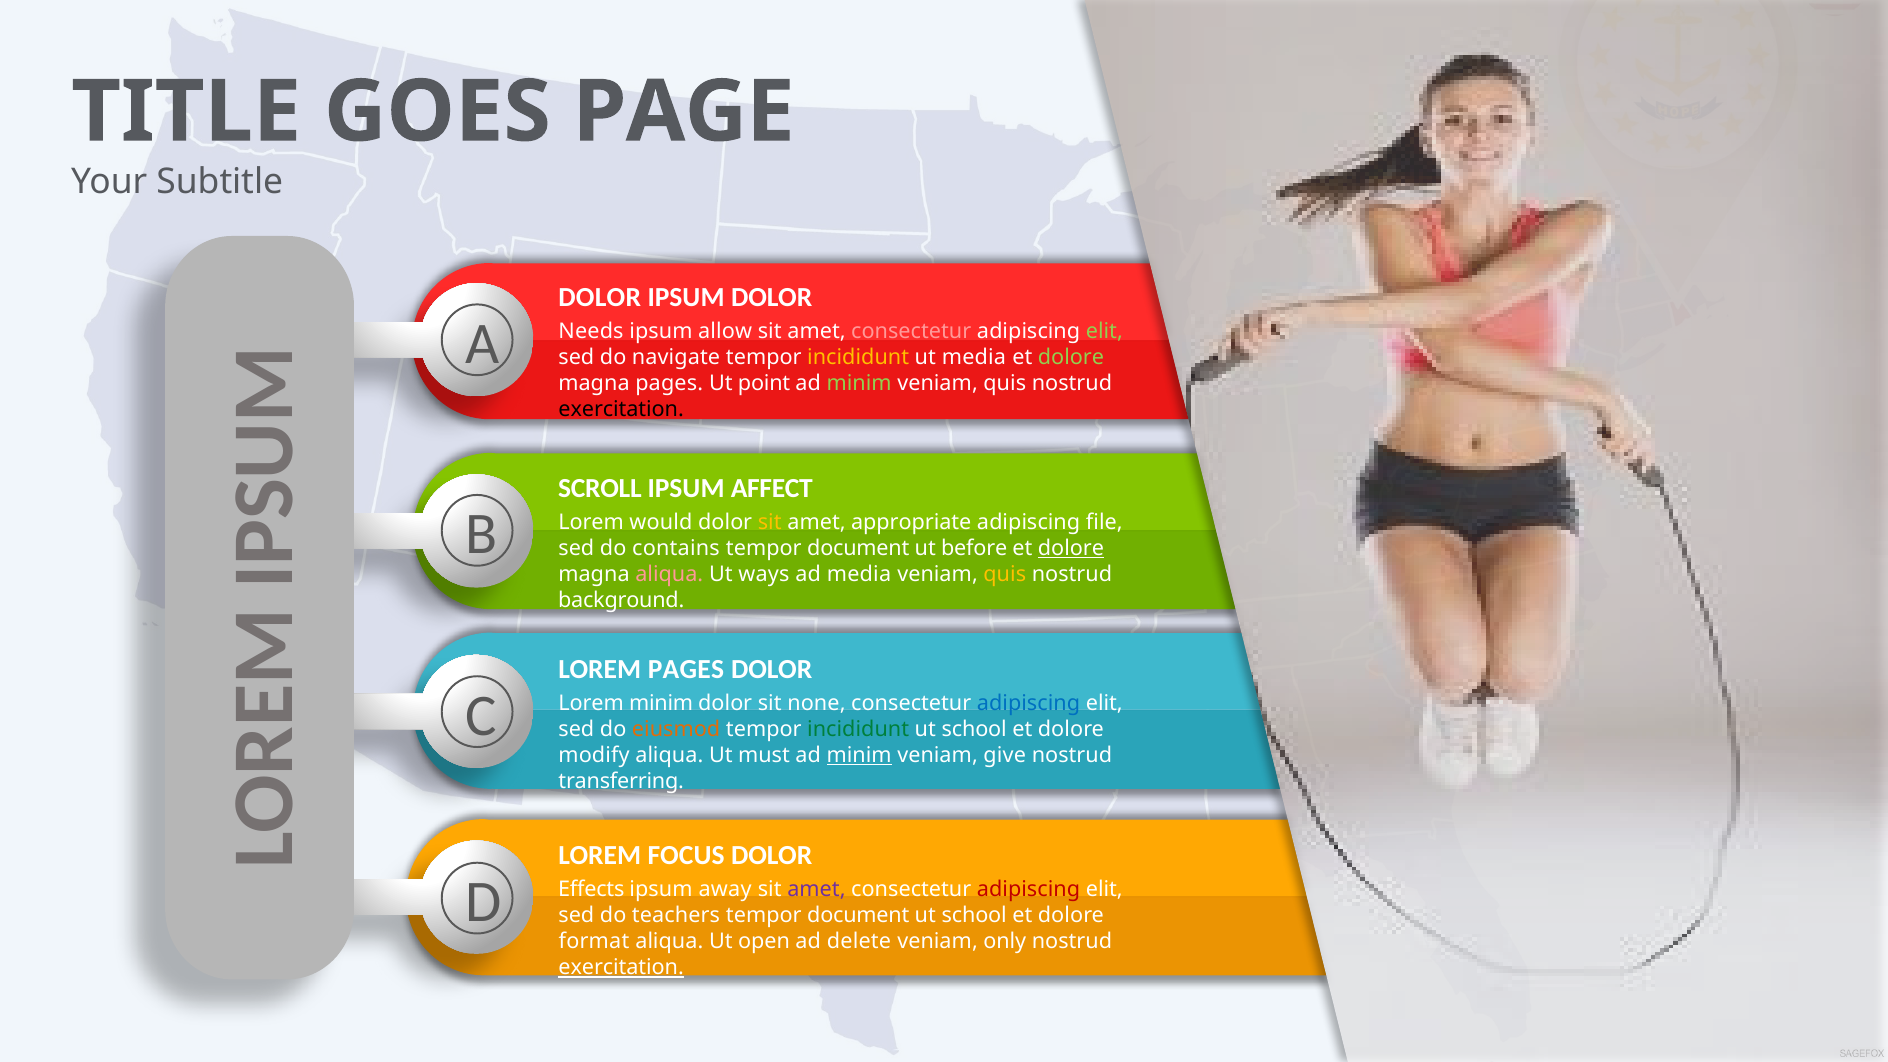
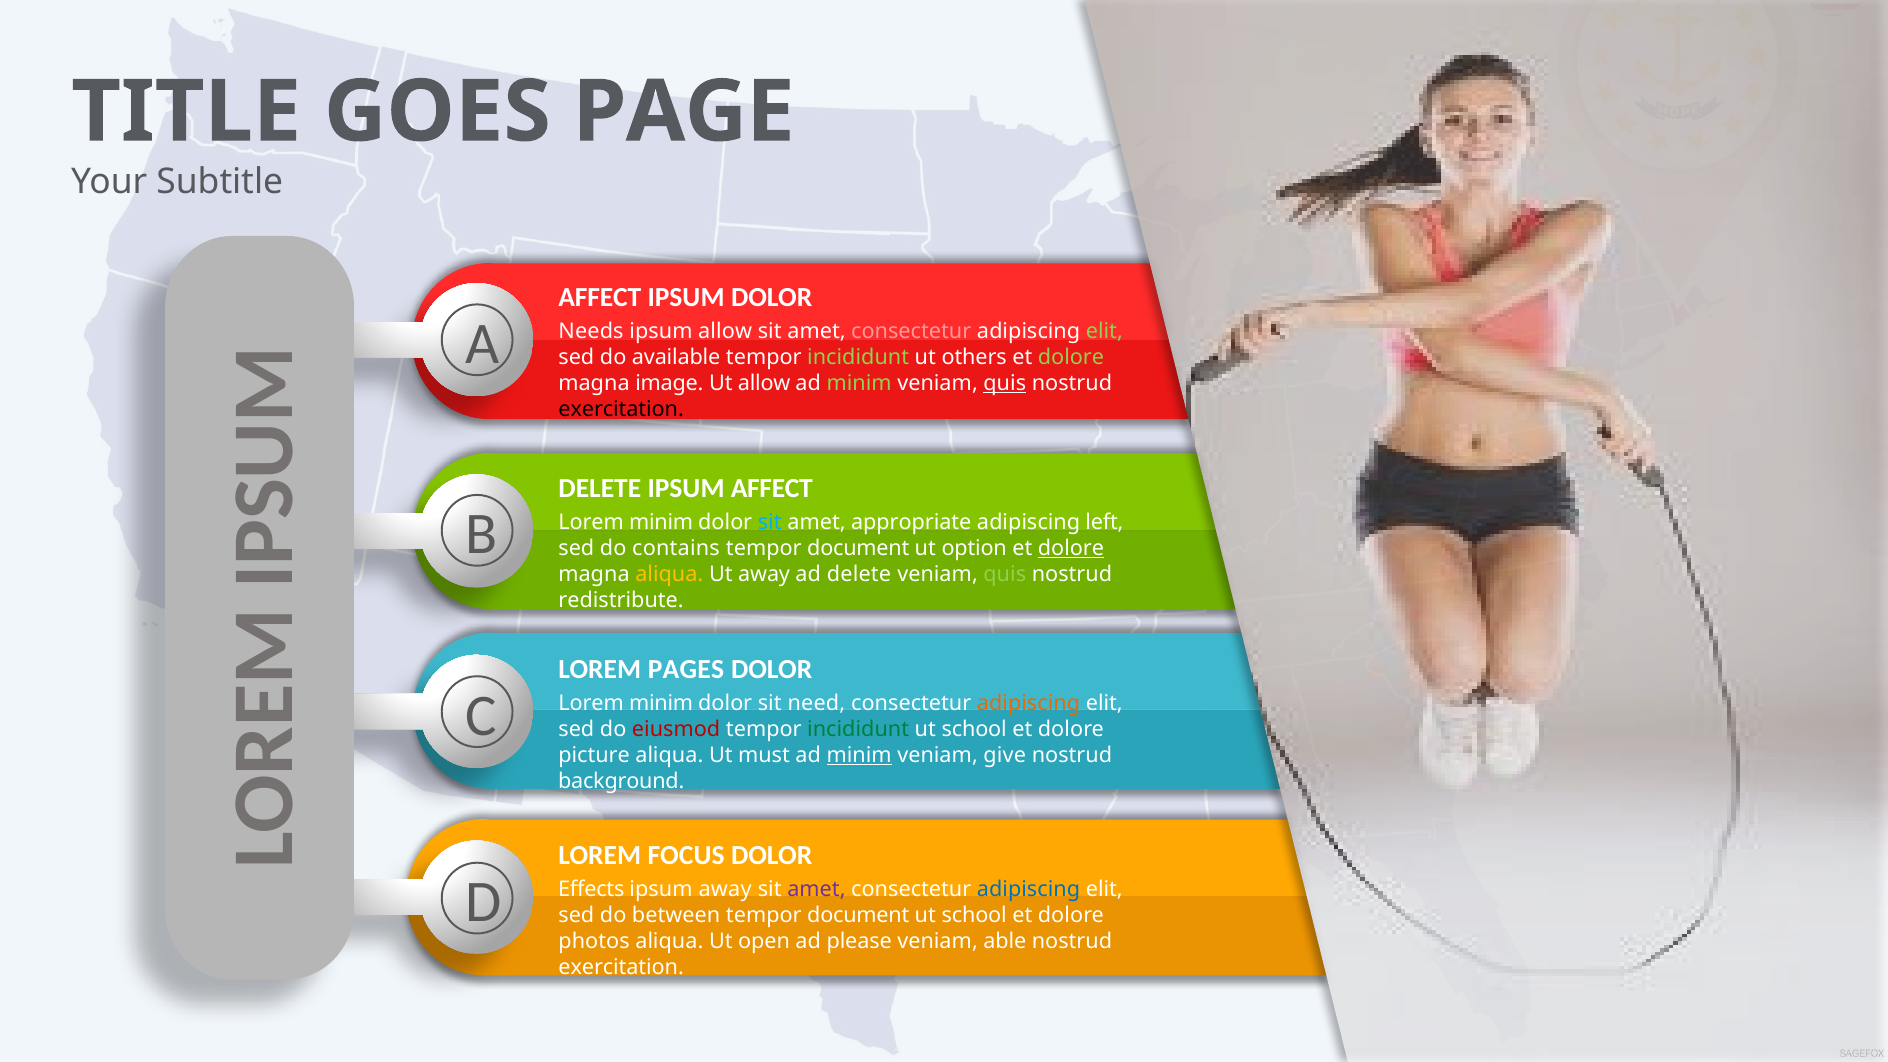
DOLOR: DOLOR -> AFFECT (600, 298)
navigate: navigate -> available (676, 357)
incididunt colour: yellow -> light green (858, 357)
ut media: media -> others (974, 357)
magna pages: pages -> image (669, 383)
Ut point: point -> allow (764, 383)
quis underline: none -> present (1005, 383)
SCROLL: SCROLL -> DELETE (600, 488)
would: would -> minim (661, 522)
sit colour: yellow -> light blue (770, 522)
file: file -> left (1104, 522)
before: before -> option (974, 548)
aliqua colour: pink -> yellow (669, 574)
Ut ways: ways -> away (764, 574)
ad media: media -> delete (859, 574)
quis colour: yellow -> light green (1005, 574)
background: background -> redistribute (621, 600)
none: none -> need (816, 703)
adipiscing colour: blue -> orange (1029, 703)
eiusmod colour: orange -> red (676, 729)
modify: modify -> picture (594, 755)
transferring: transferring -> background (621, 781)
adipiscing colour: red -> blue (1029, 890)
teachers: teachers -> between (676, 916)
format: format -> photos (594, 942)
delete: delete -> please (859, 942)
only: only -> able (1005, 942)
exercitation underline: present -> none (621, 968)
